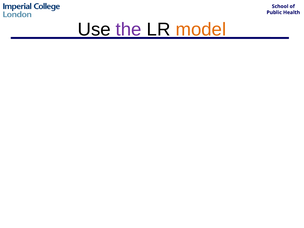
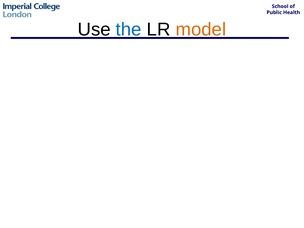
the colour: purple -> blue (129, 29)
